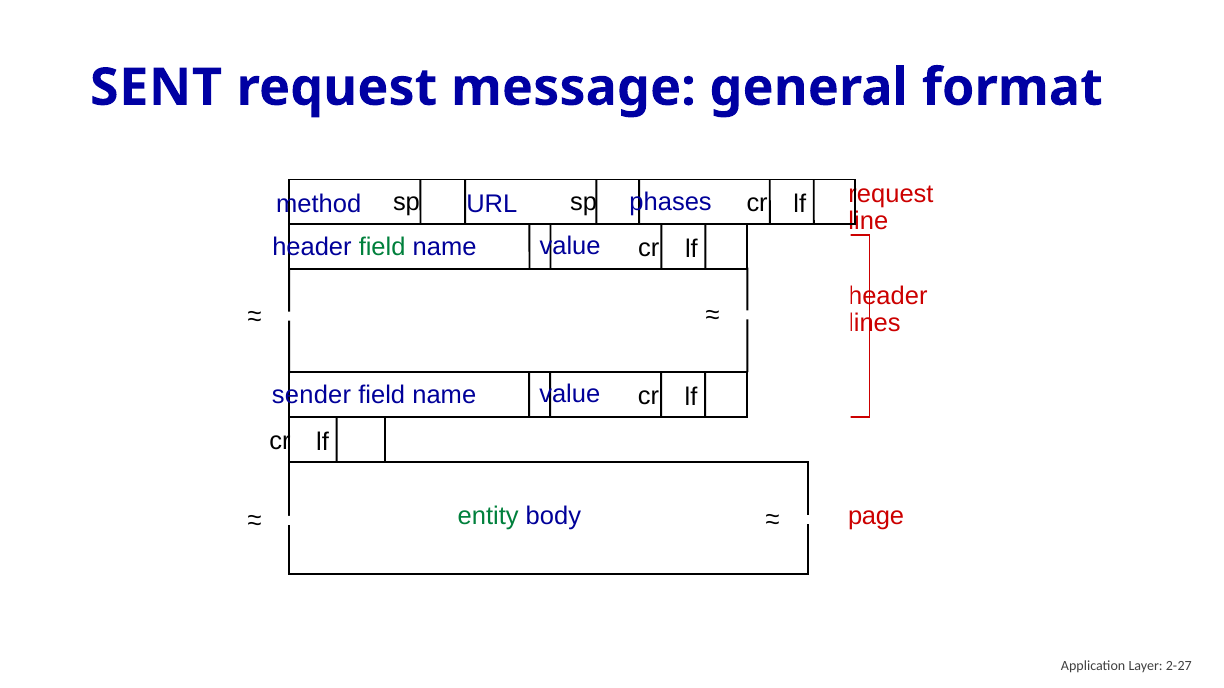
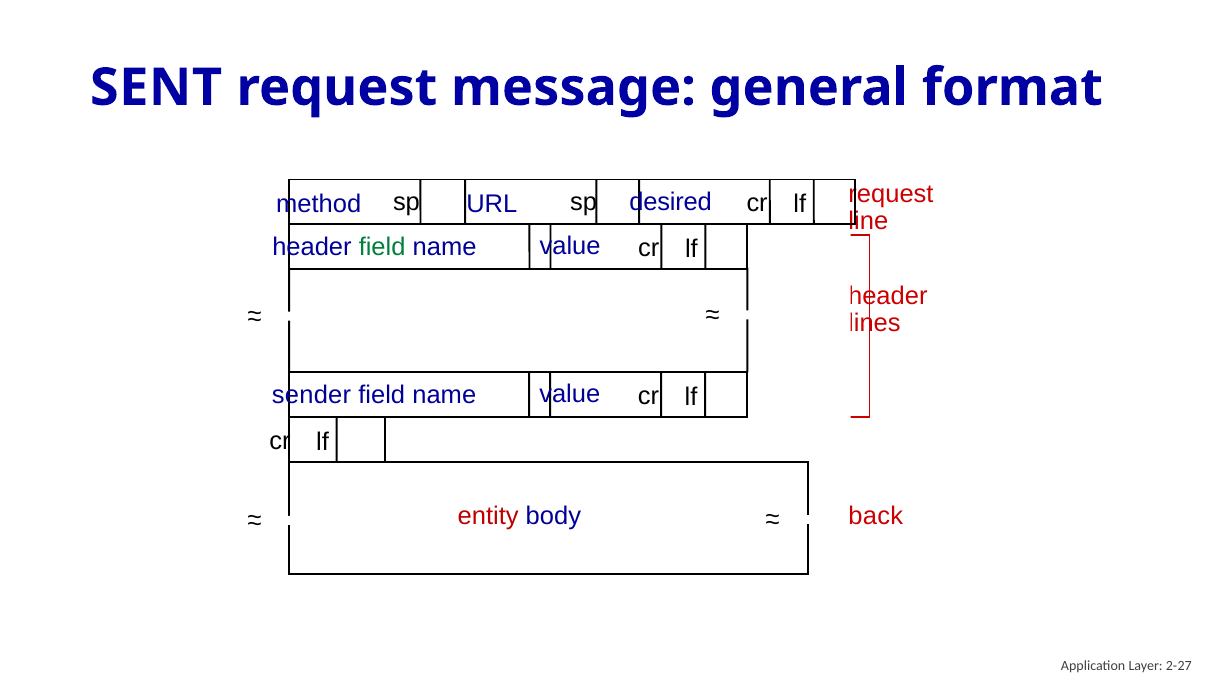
phases: phases -> desired (671, 203)
page: page -> back (876, 516)
entity colour: green -> red (488, 516)
